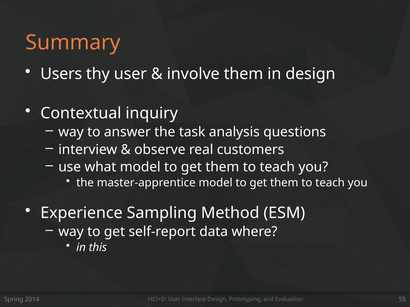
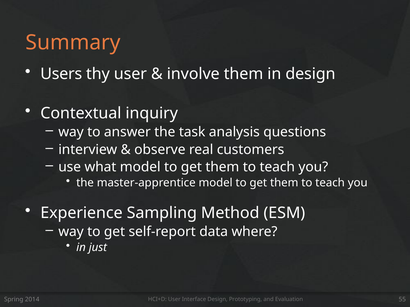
this: this -> just (98, 248)
